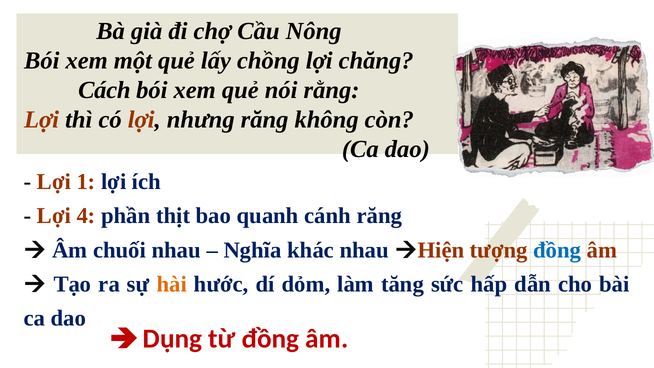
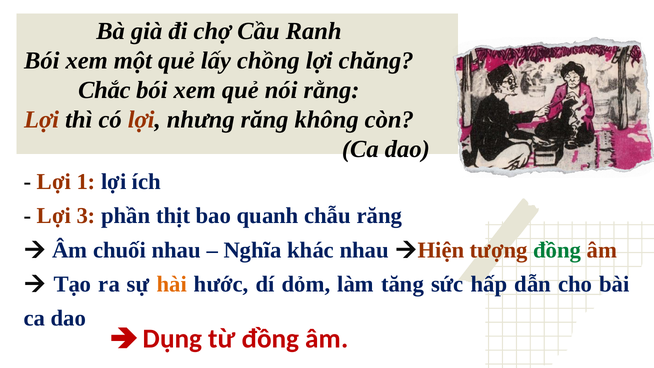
Nông: Nông -> Ranh (314, 31)
Cách: Cách -> Chắc (104, 90)
4: 4 -> 3 (86, 216)
cánh: cánh -> chẫu (328, 216)
đồng colour: blue -> green (557, 250)
